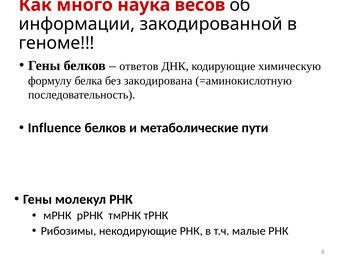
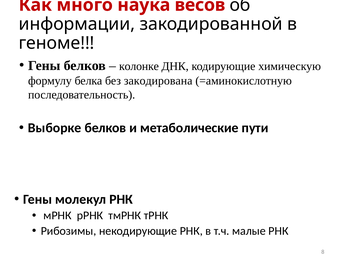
ответов: ответов -> колонке (139, 66)
Influence: Influence -> Выборке (55, 128)
